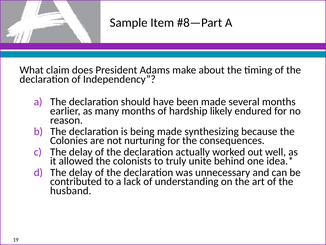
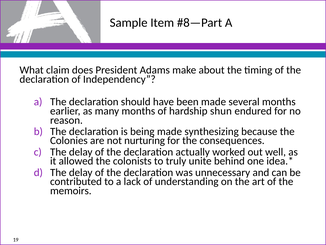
likely: likely -> shun (221, 111)
husband: husband -> memoirs (71, 190)
